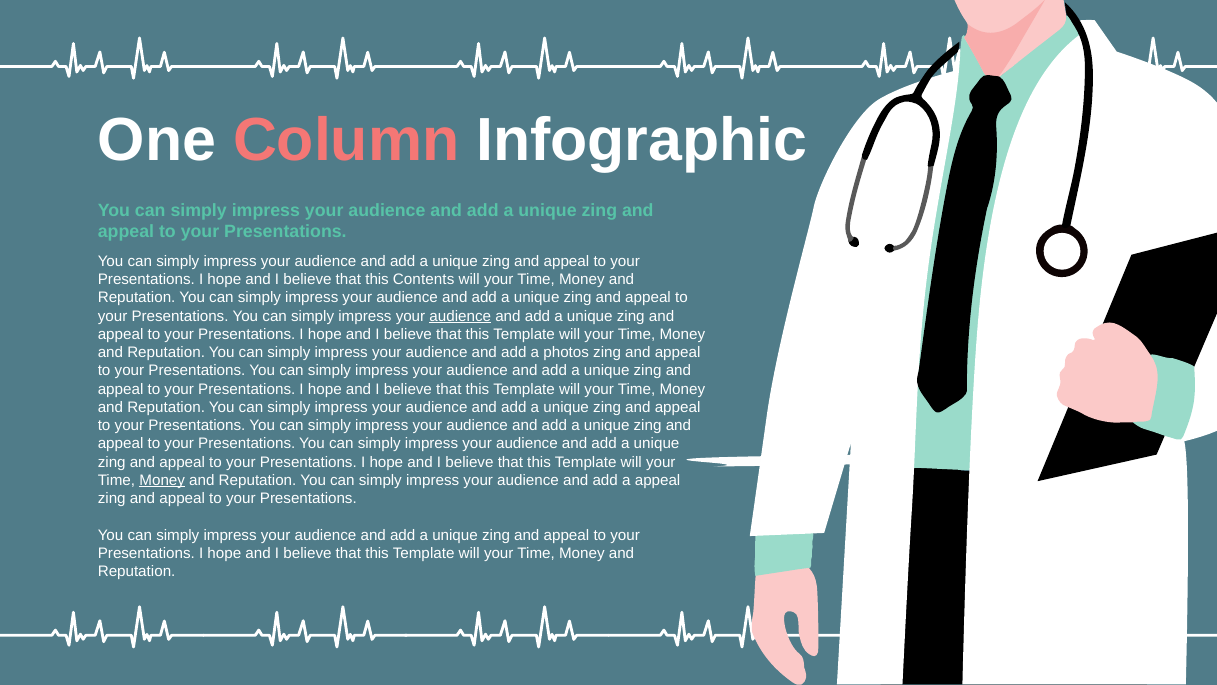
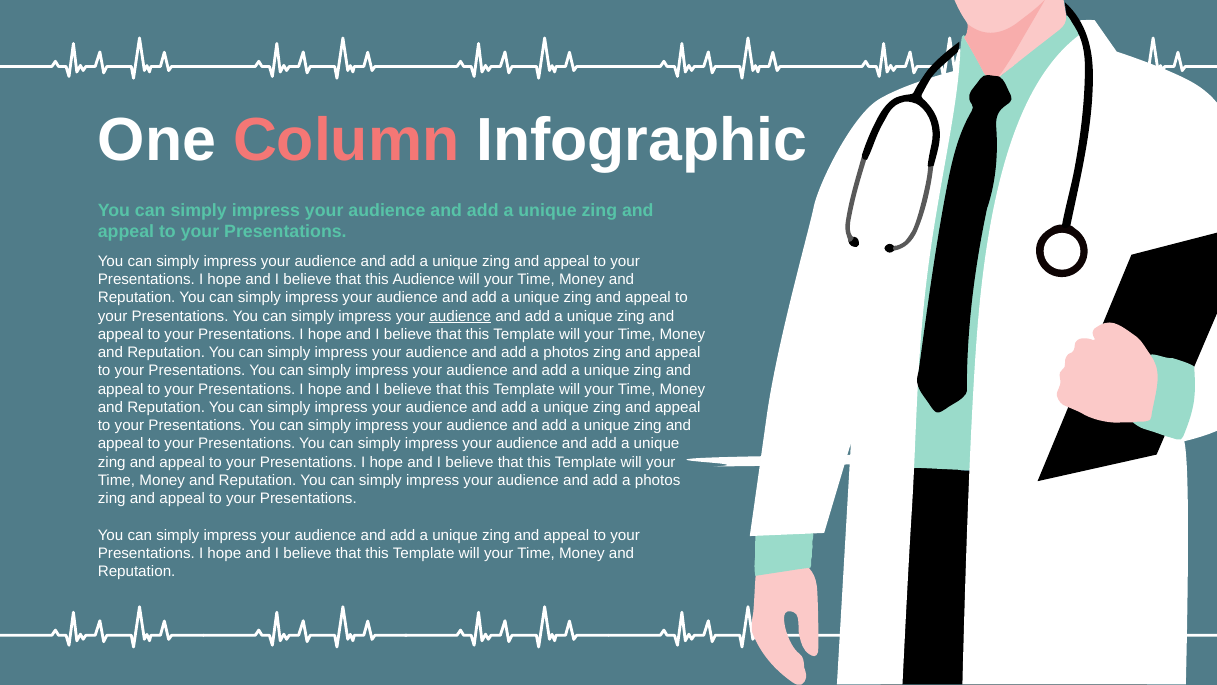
this Contents: Contents -> Audience (424, 279)
Money underline: present -> none (162, 480)
appeal: appeal -> photos (658, 480)
